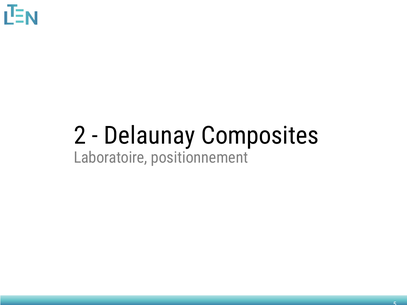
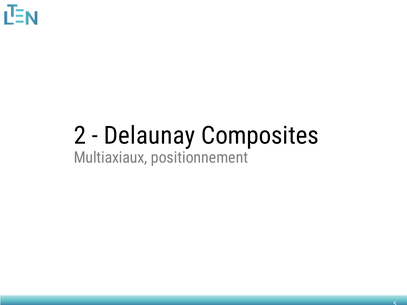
Laboratoire: Laboratoire -> Multiaxiaux (111, 158)
